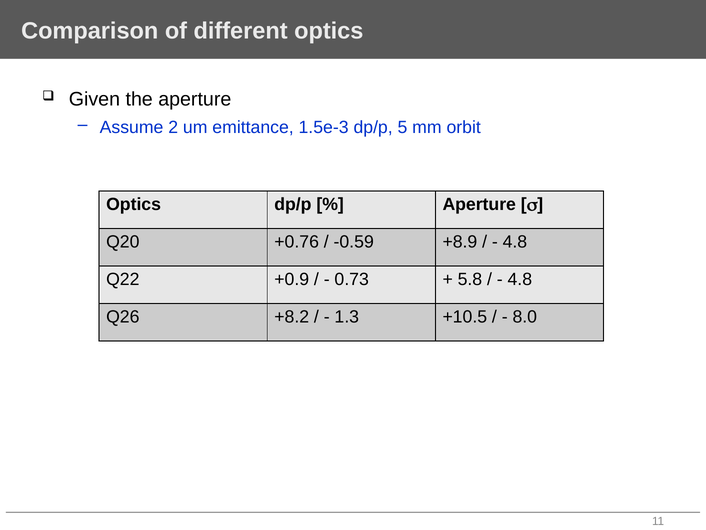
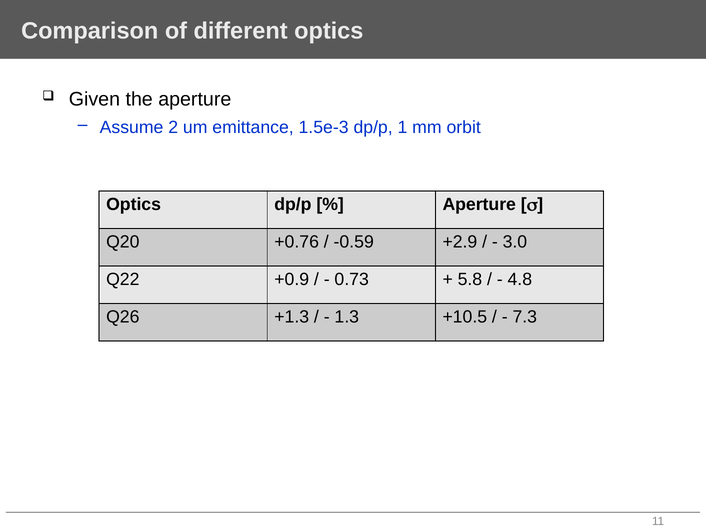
5: 5 -> 1 (402, 127)
+8.9: +8.9 -> +2.9 (460, 242)
4.8: 4.8 -> 3.0 (515, 242)
+8.2: +8.2 -> +1.3 (292, 317)
8.0: 8.0 -> 7.3 (525, 317)
